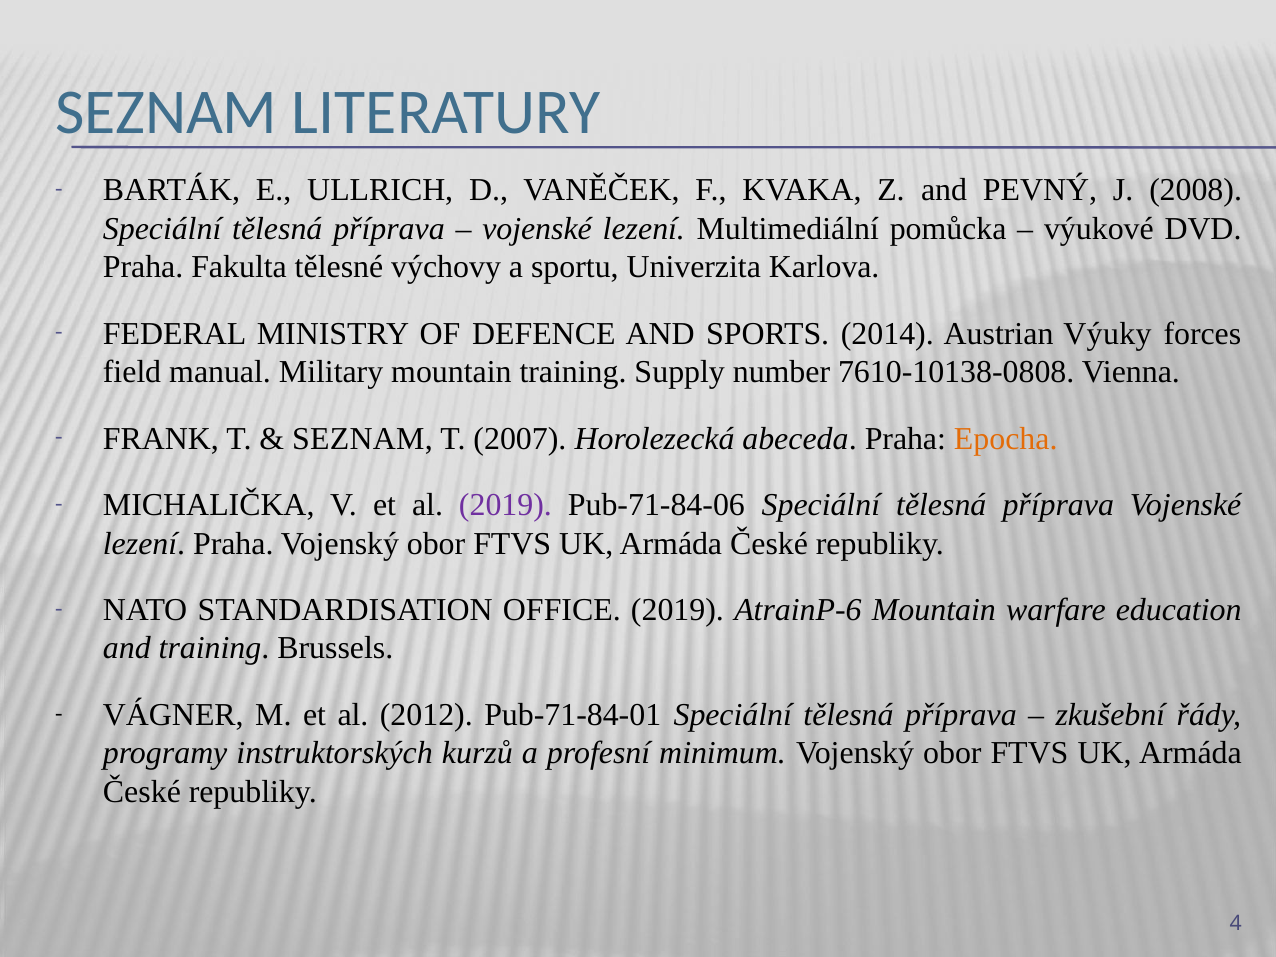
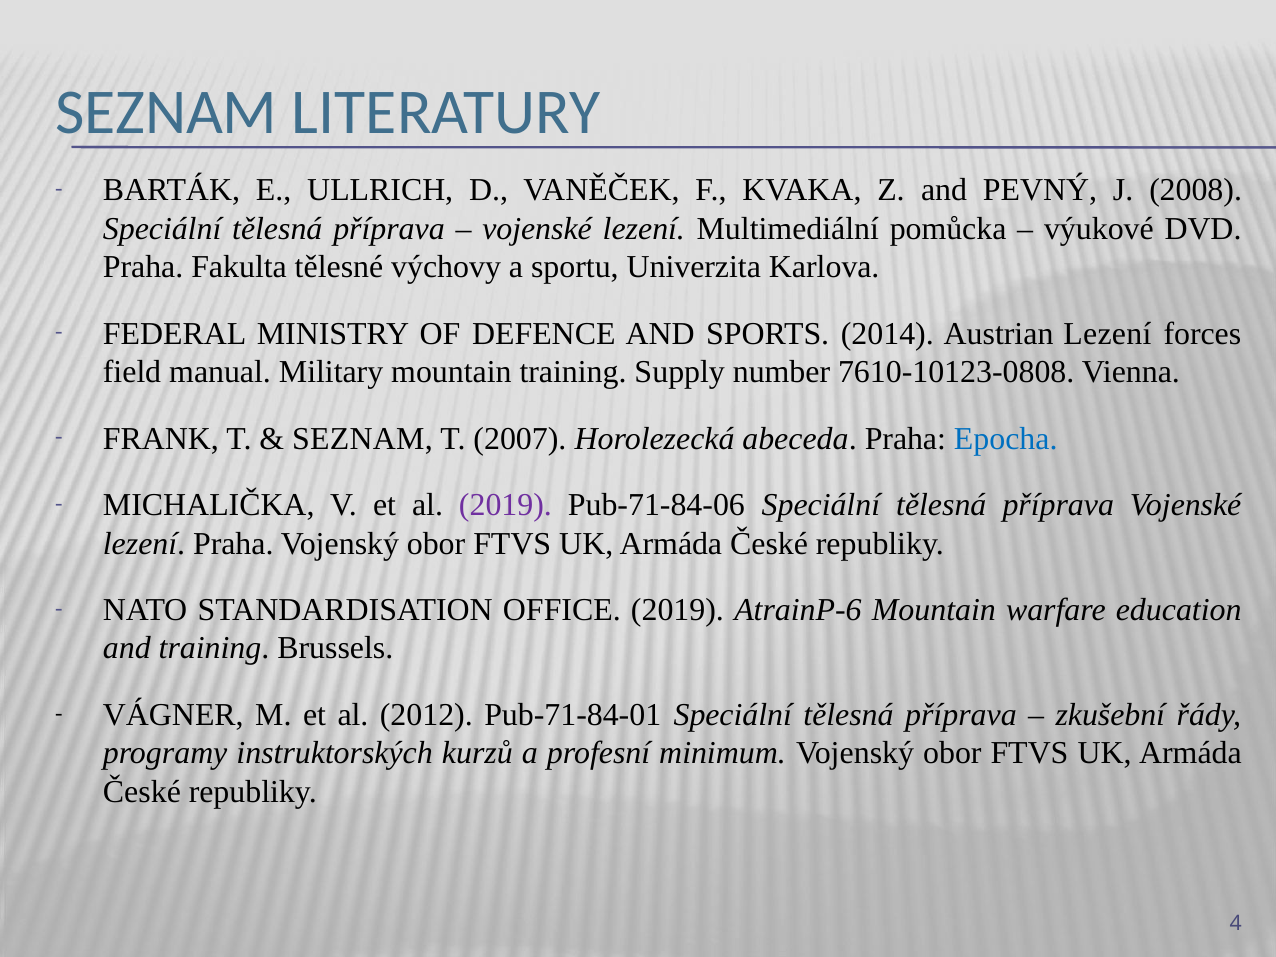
Austrian Výuky: Výuky -> Lezení (1107, 334)
7610-10138-0808: 7610-10138-0808 -> 7610-10123-0808 (956, 372)
Epocha colour: orange -> blue (1006, 439)
